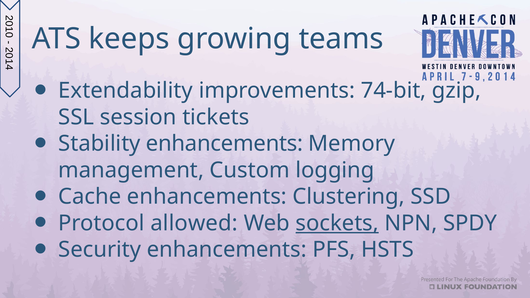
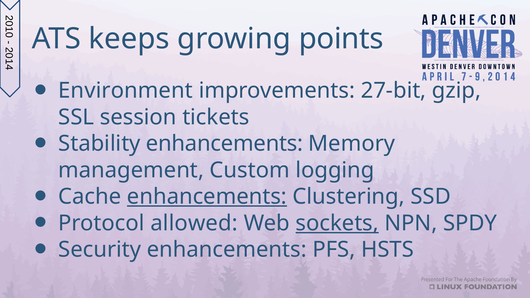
teams: teams -> points (341, 39)
Extendability: Extendability -> Environment (126, 91)
74-bit: 74-bit -> 27-bit (393, 91)
enhancements underline: none -> present (207, 197)
